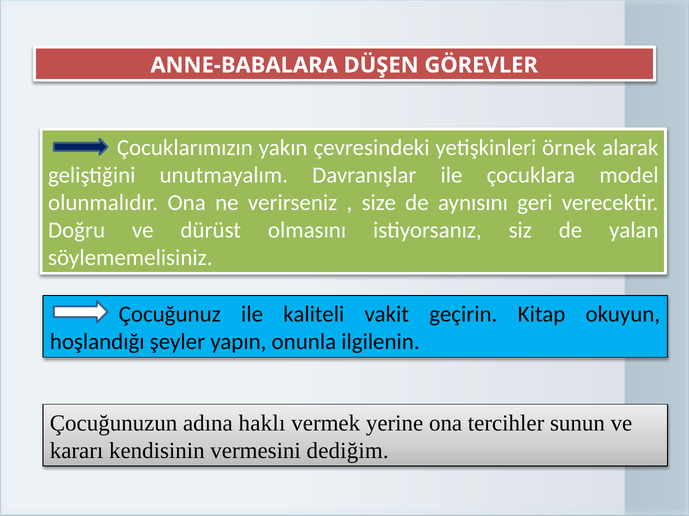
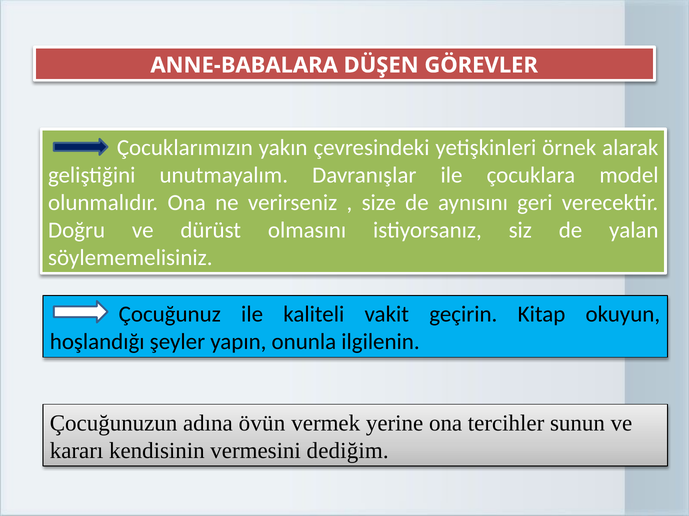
haklı: haklı -> övün (262, 424)
